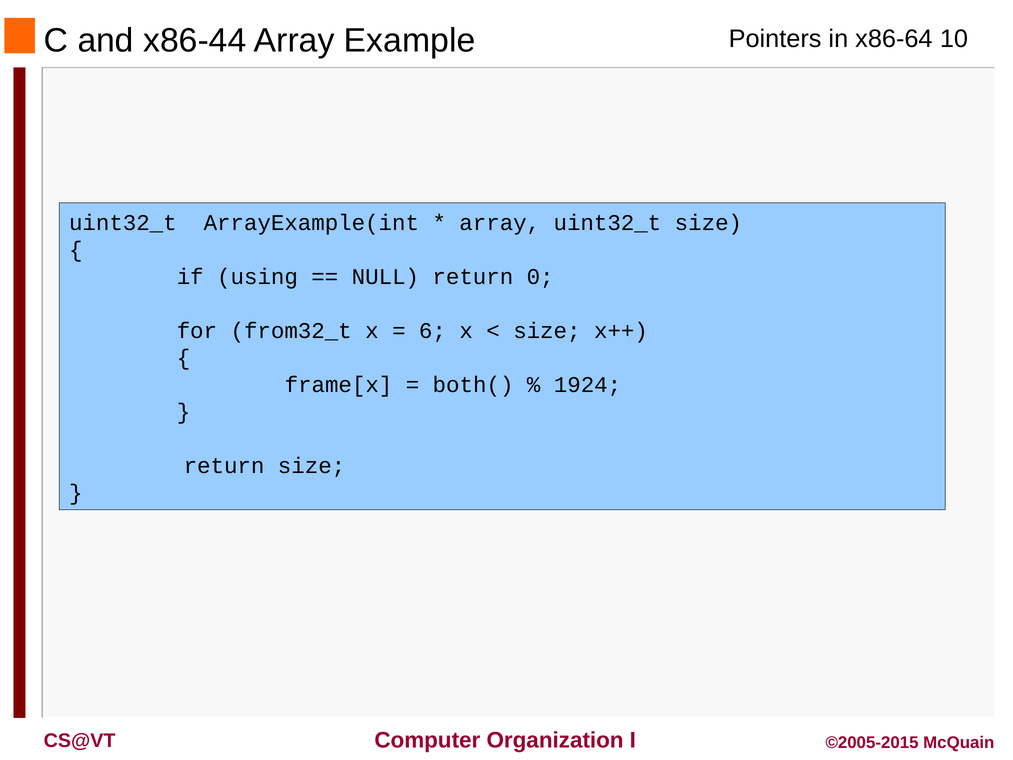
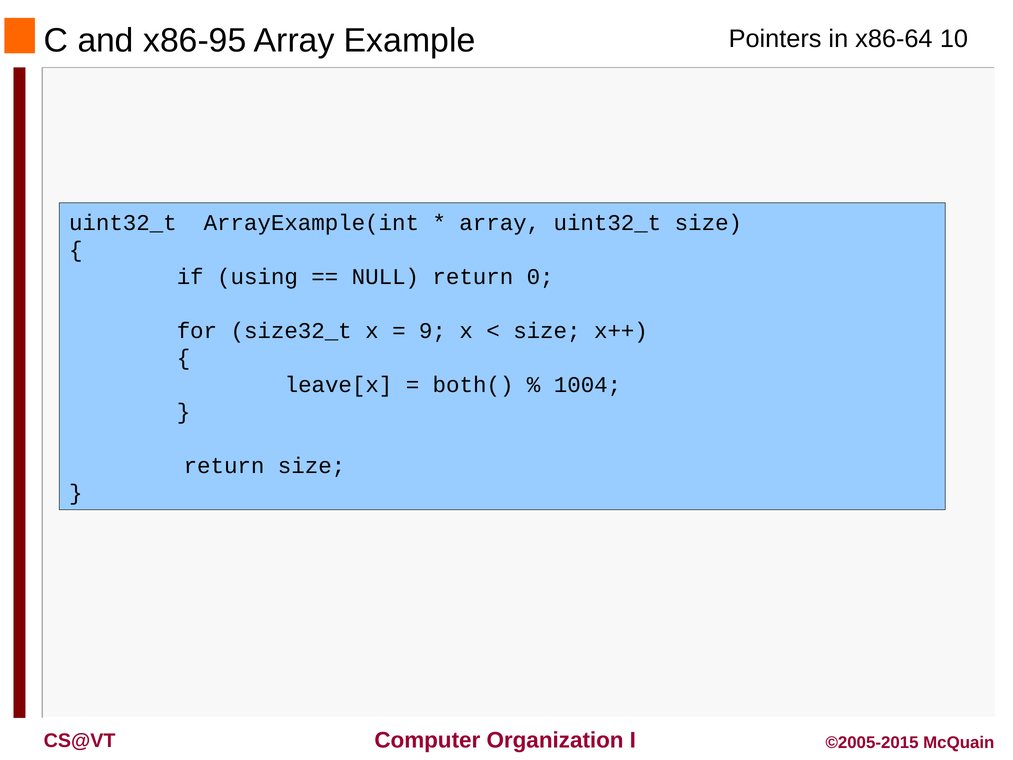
x86-44: x86-44 -> x86-95 (195, 40)
from32_t: from32_t -> size32_t (291, 331)
6: 6 -> 9 (432, 331)
frame[x: frame[x -> leave[x (339, 385)
1924: 1924 -> 1004 (588, 385)
